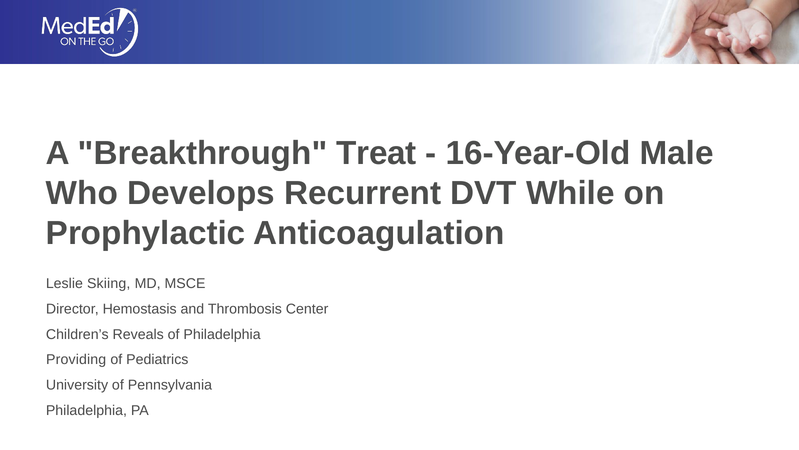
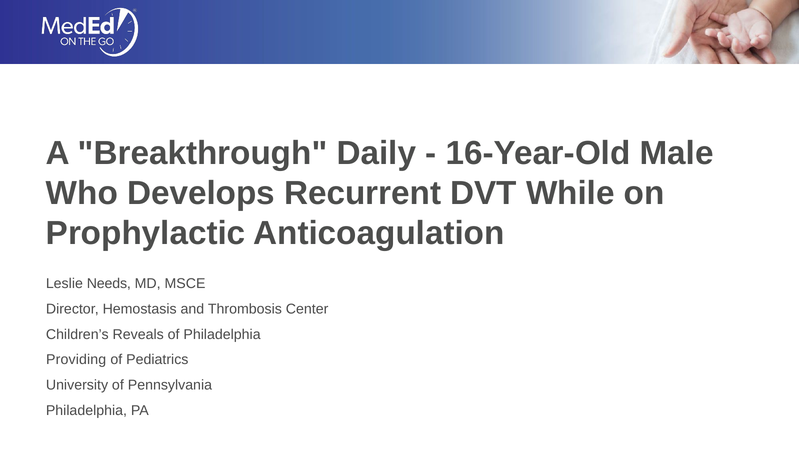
Treat: Treat -> Daily (376, 153)
Skiing: Skiing -> Needs (109, 283)
